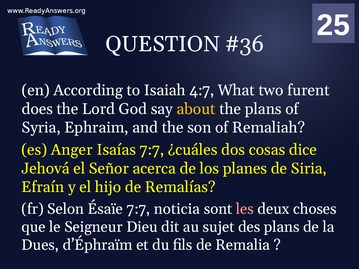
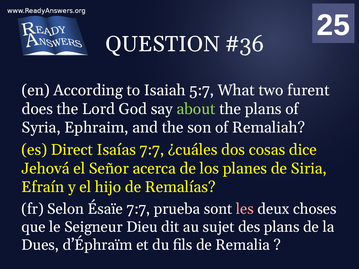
4:7: 4:7 -> 5:7 (202, 90)
about colour: yellow -> light green (196, 109)
Anger: Anger -> Direct (72, 150)
noticia: noticia -> prueba (177, 209)
